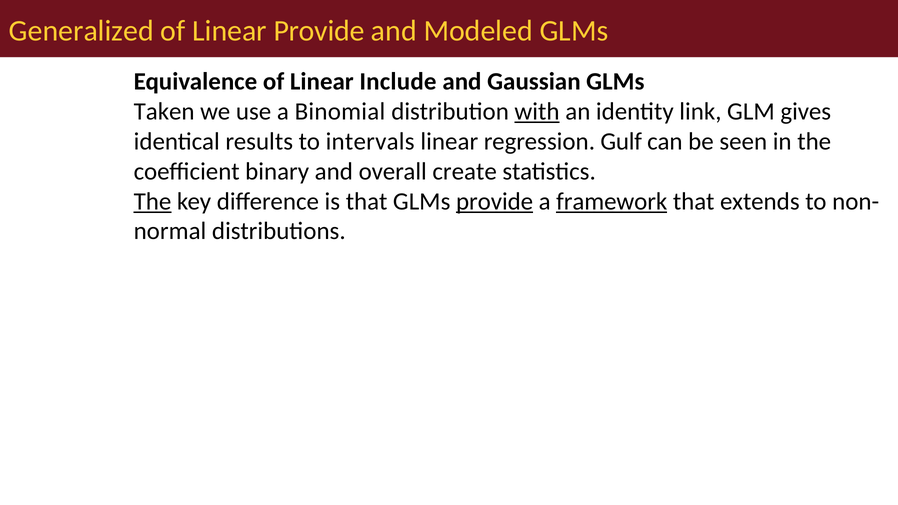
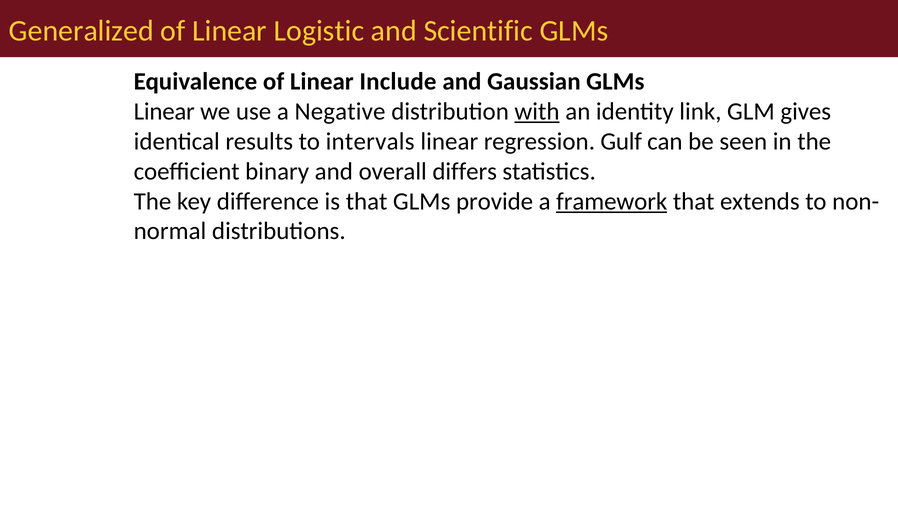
Linear Provide: Provide -> Logistic (319, 31)
Modeled: Modeled -> Scientific (478, 31)
Taken: Taken -> Linear (164, 112)
Binomial: Binomial -> Negative (340, 112)
create: create -> differs (465, 171)
The underline: present -> none (153, 201)
provide underline: present -> none (495, 201)
